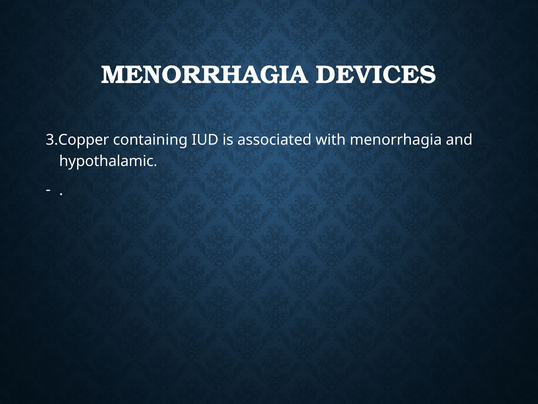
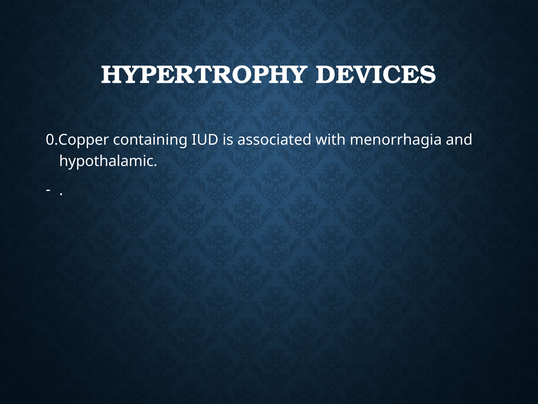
MENORRHAGIA: MENORRHAGIA -> HYPERTROPHY (204, 75)
3.Copper: 3.Copper -> 0.Copper (77, 140)
